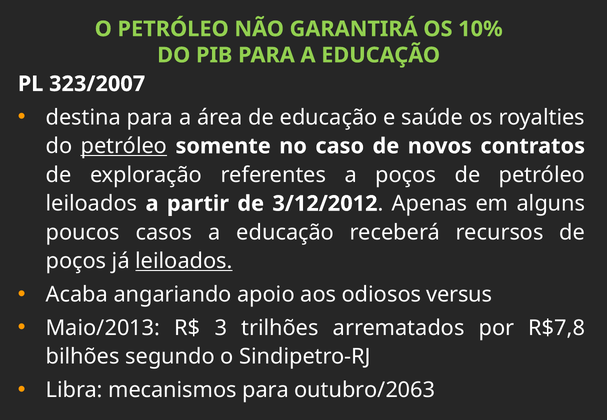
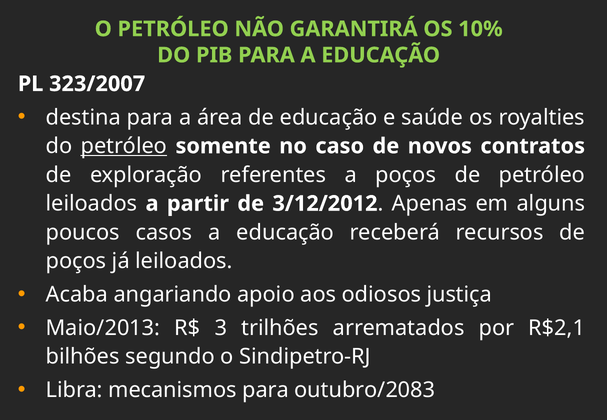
leiloados underline: present -> none (184, 261)
versus: versus -> justiça (459, 295)
R$7,8: R$7,8 -> R$2,1 (557, 328)
outubro/2063: outubro/2063 -> outubro/2083 (365, 390)
